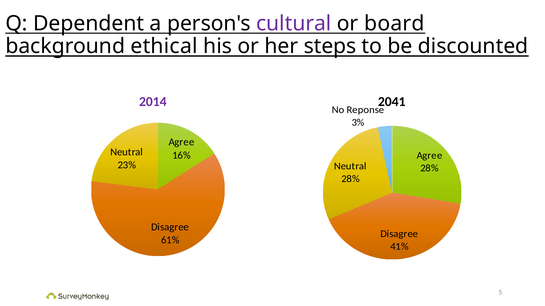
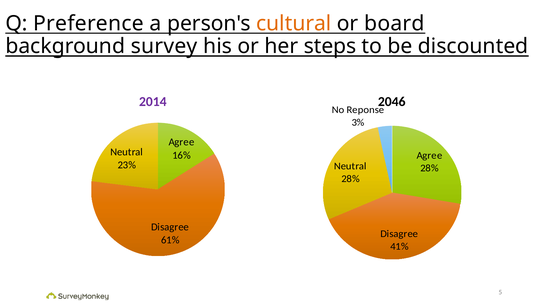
Dependent: Dependent -> Preference (88, 24)
cultural colour: purple -> orange (294, 24)
ethical: ethical -> survey (164, 46)
2041: 2041 -> 2046 (392, 102)
